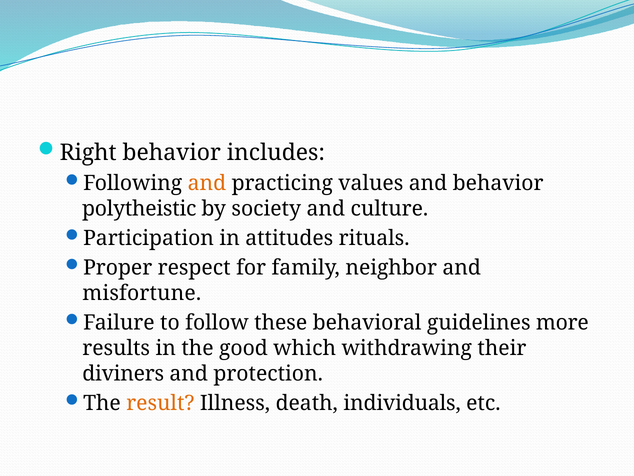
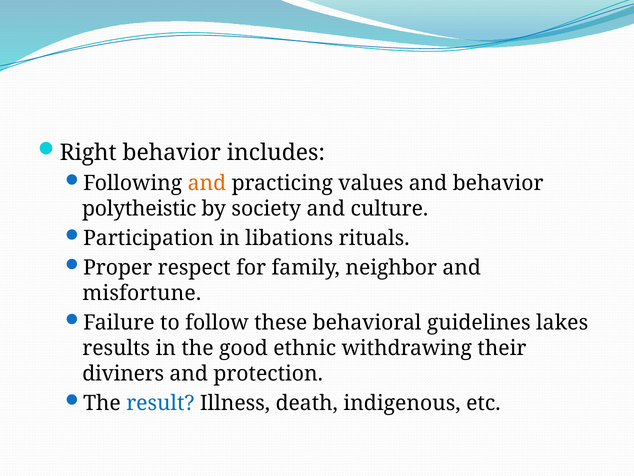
attitudes: attitudes -> libations (289, 238)
more: more -> lakes (562, 323)
which: which -> ethnic (305, 348)
result colour: orange -> blue (160, 403)
individuals: individuals -> indigenous (402, 403)
